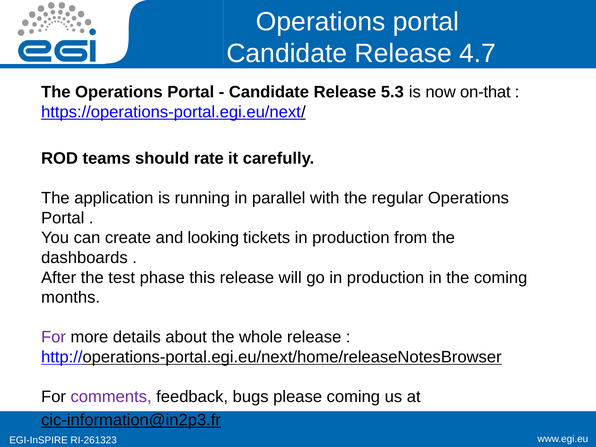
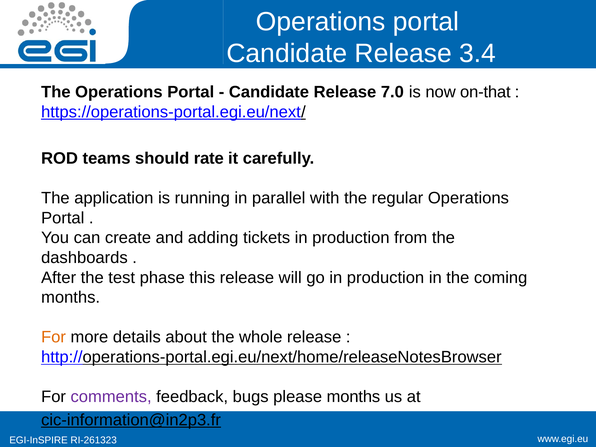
4.7: 4.7 -> 3.4 (478, 53)
5.3: 5.3 -> 7.0 (392, 92)
looking: looking -> adding (213, 238)
For colour: purple -> orange (54, 337)
please coming: coming -> months (353, 397)
